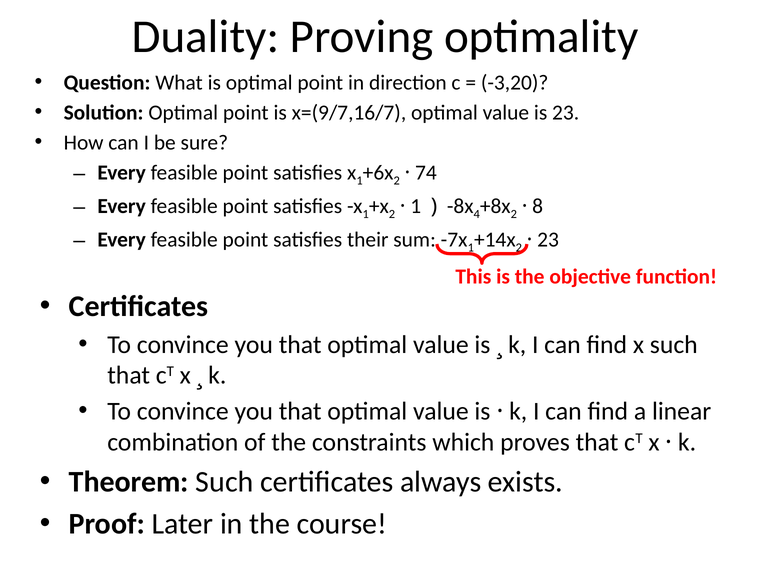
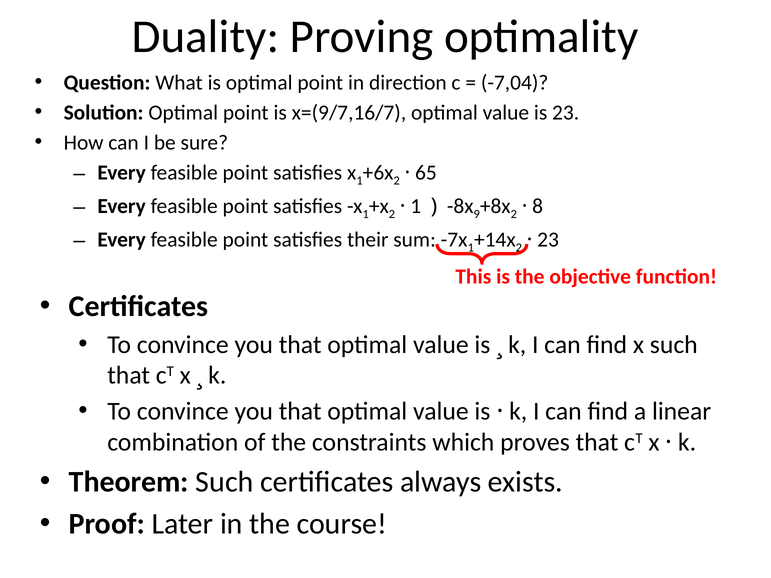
-3,20: -3,20 -> -7,04 (515, 83)
74: 74 -> 65 (426, 173)
4: 4 -> 9 (477, 214)
